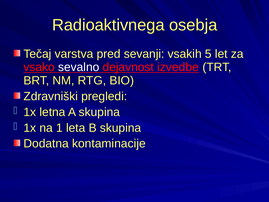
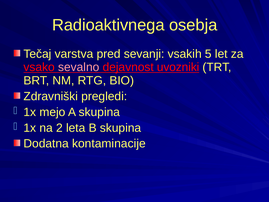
sevalno colour: white -> pink (79, 67)
izvedbe: izvedbe -> uvozniki (178, 67)
letna: letna -> mejo (52, 112)
1: 1 -> 2 (59, 128)
